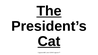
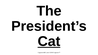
The underline: present -> none (49, 11)
